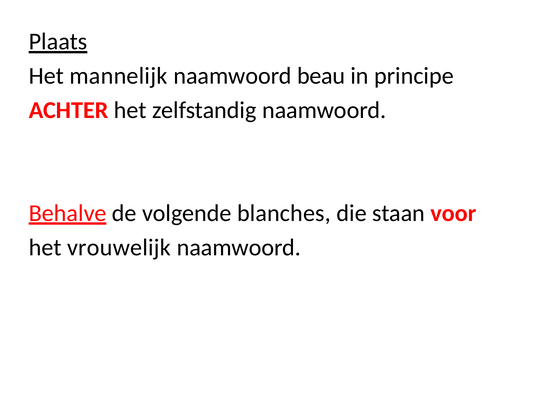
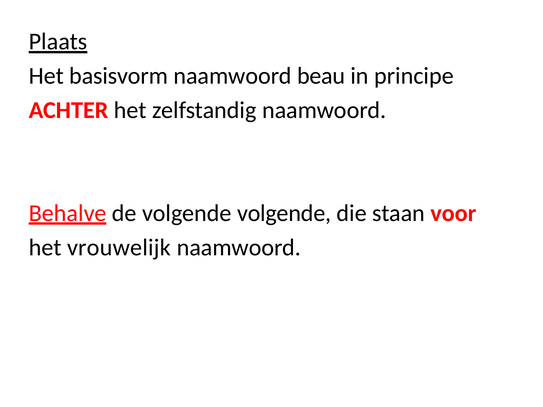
mannelijk: mannelijk -> basisvorm (119, 76)
volgende blanches: blanches -> volgende (284, 213)
